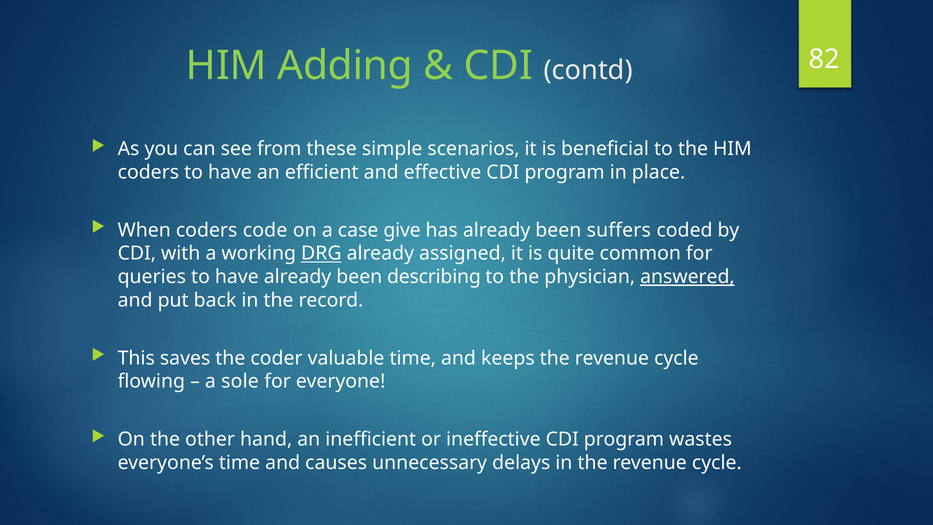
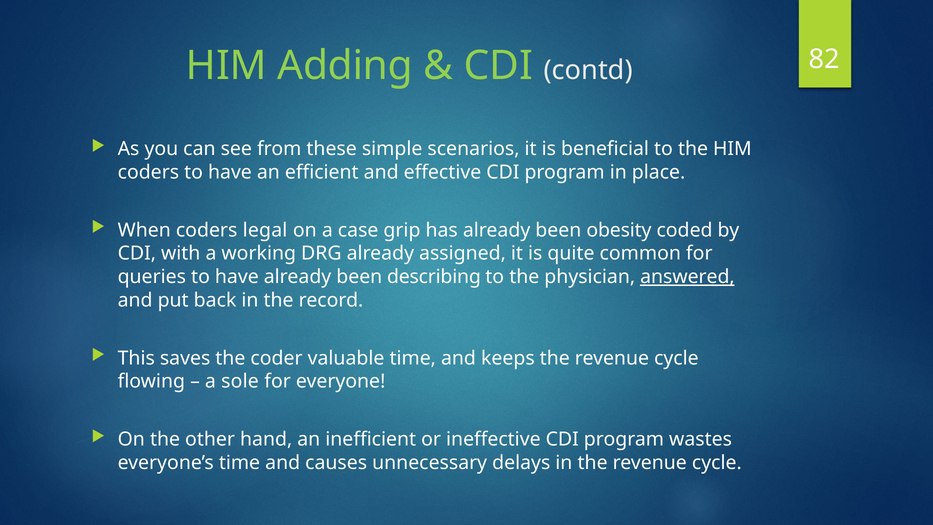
code: code -> legal (265, 230)
give: give -> grip (402, 230)
suffers: suffers -> obesity (619, 230)
DRG underline: present -> none (321, 253)
